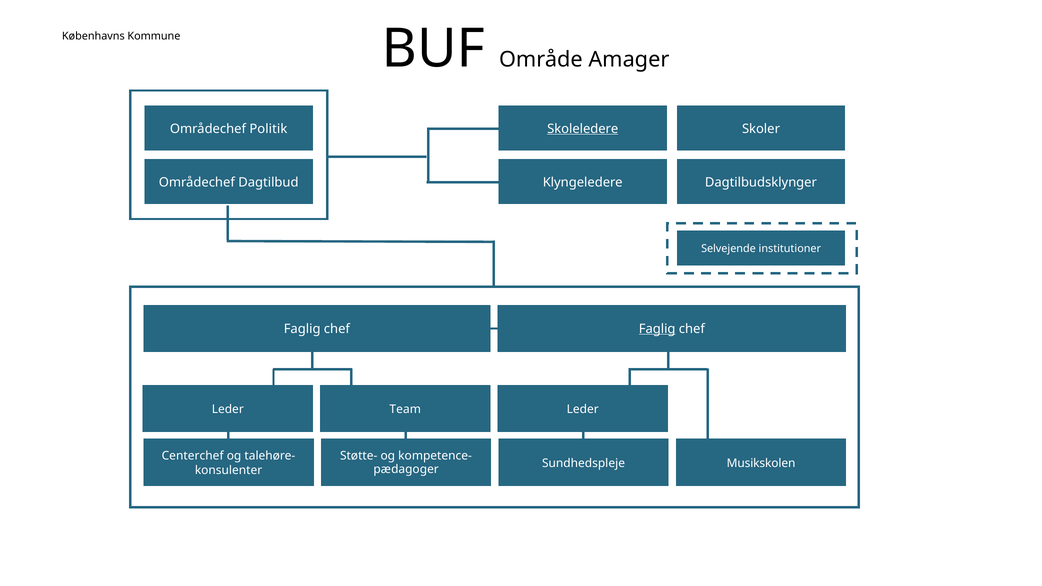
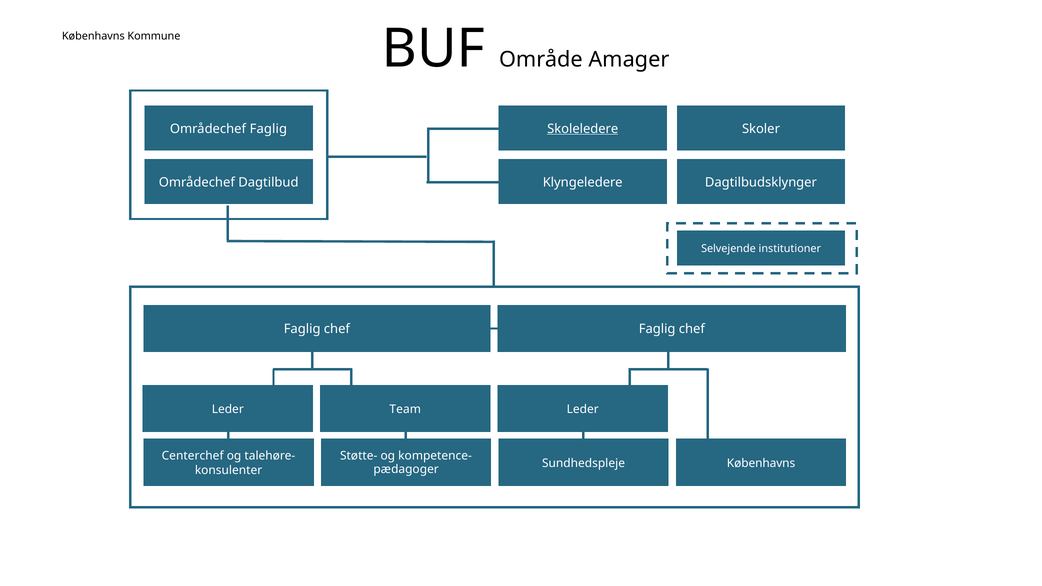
Områdechef Politik: Politik -> Faglig (268, 129)
Faglig underline: present -> none (657, 329)
Musikskolen: Musikskolen -> Københavns (761, 463)
